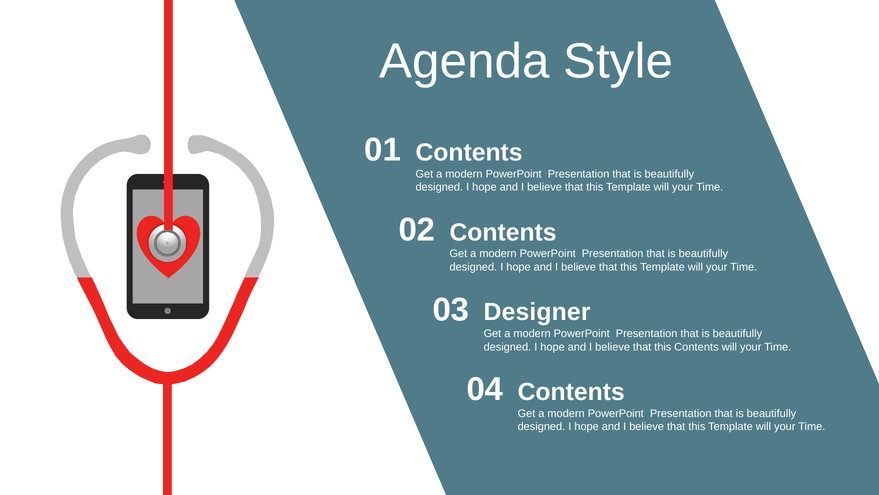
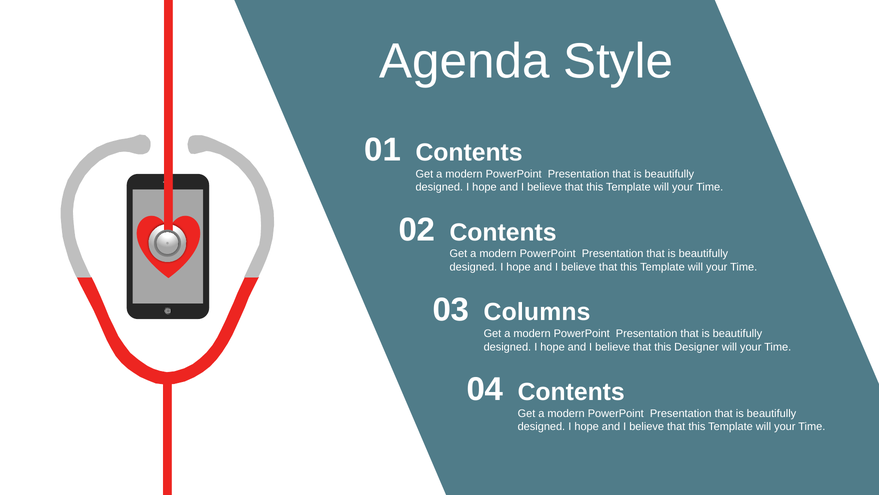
Designer: Designer -> Columns (537, 312)
this Contents: Contents -> Designer (696, 346)
